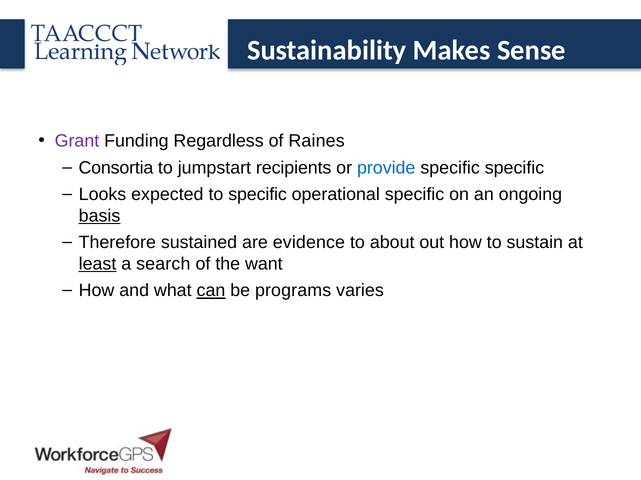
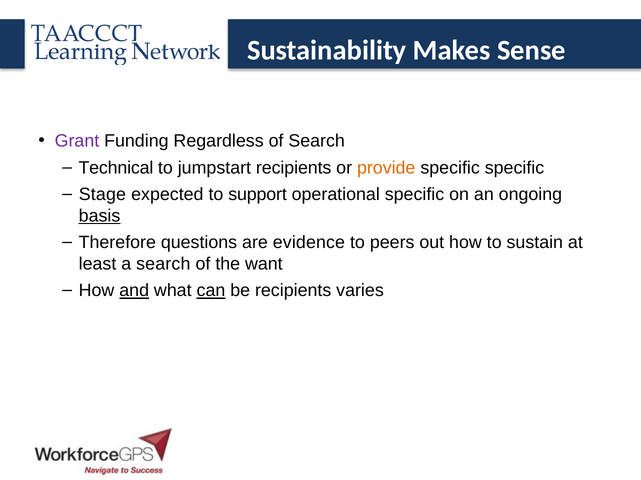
of Raines: Raines -> Search (317, 141)
Consortia: Consortia -> Technical (116, 168)
provide colour: blue -> orange (386, 168)
Looks: Looks -> Stage (102, 195)
to specific: specific -> support (258, 195)
sustained: sustained -> questions (199, 243)
about: about -> peers (392, 243)
least underline: present -> none (98, 264)
and underline: none -> present (134, 291)
be programs: programs -> recipients (293, 291)
